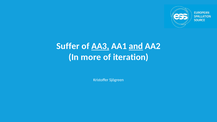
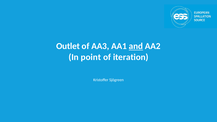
Suffer: Suffer -> Outlet (68, 46)
AA3 underline: present -> none (100, 46)
more: more -> point (91, 57)
